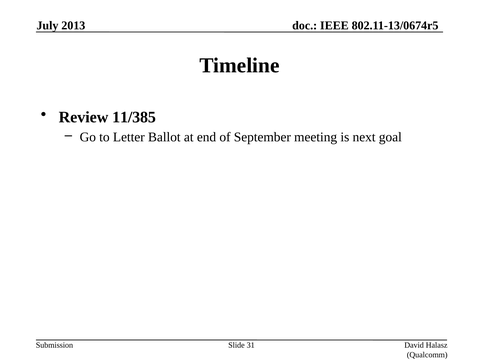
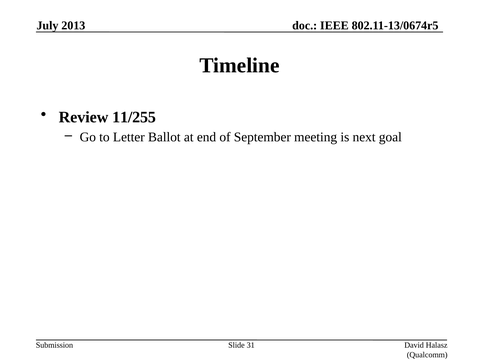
11/385: 11/385 -> 11/255 (134, 117)
